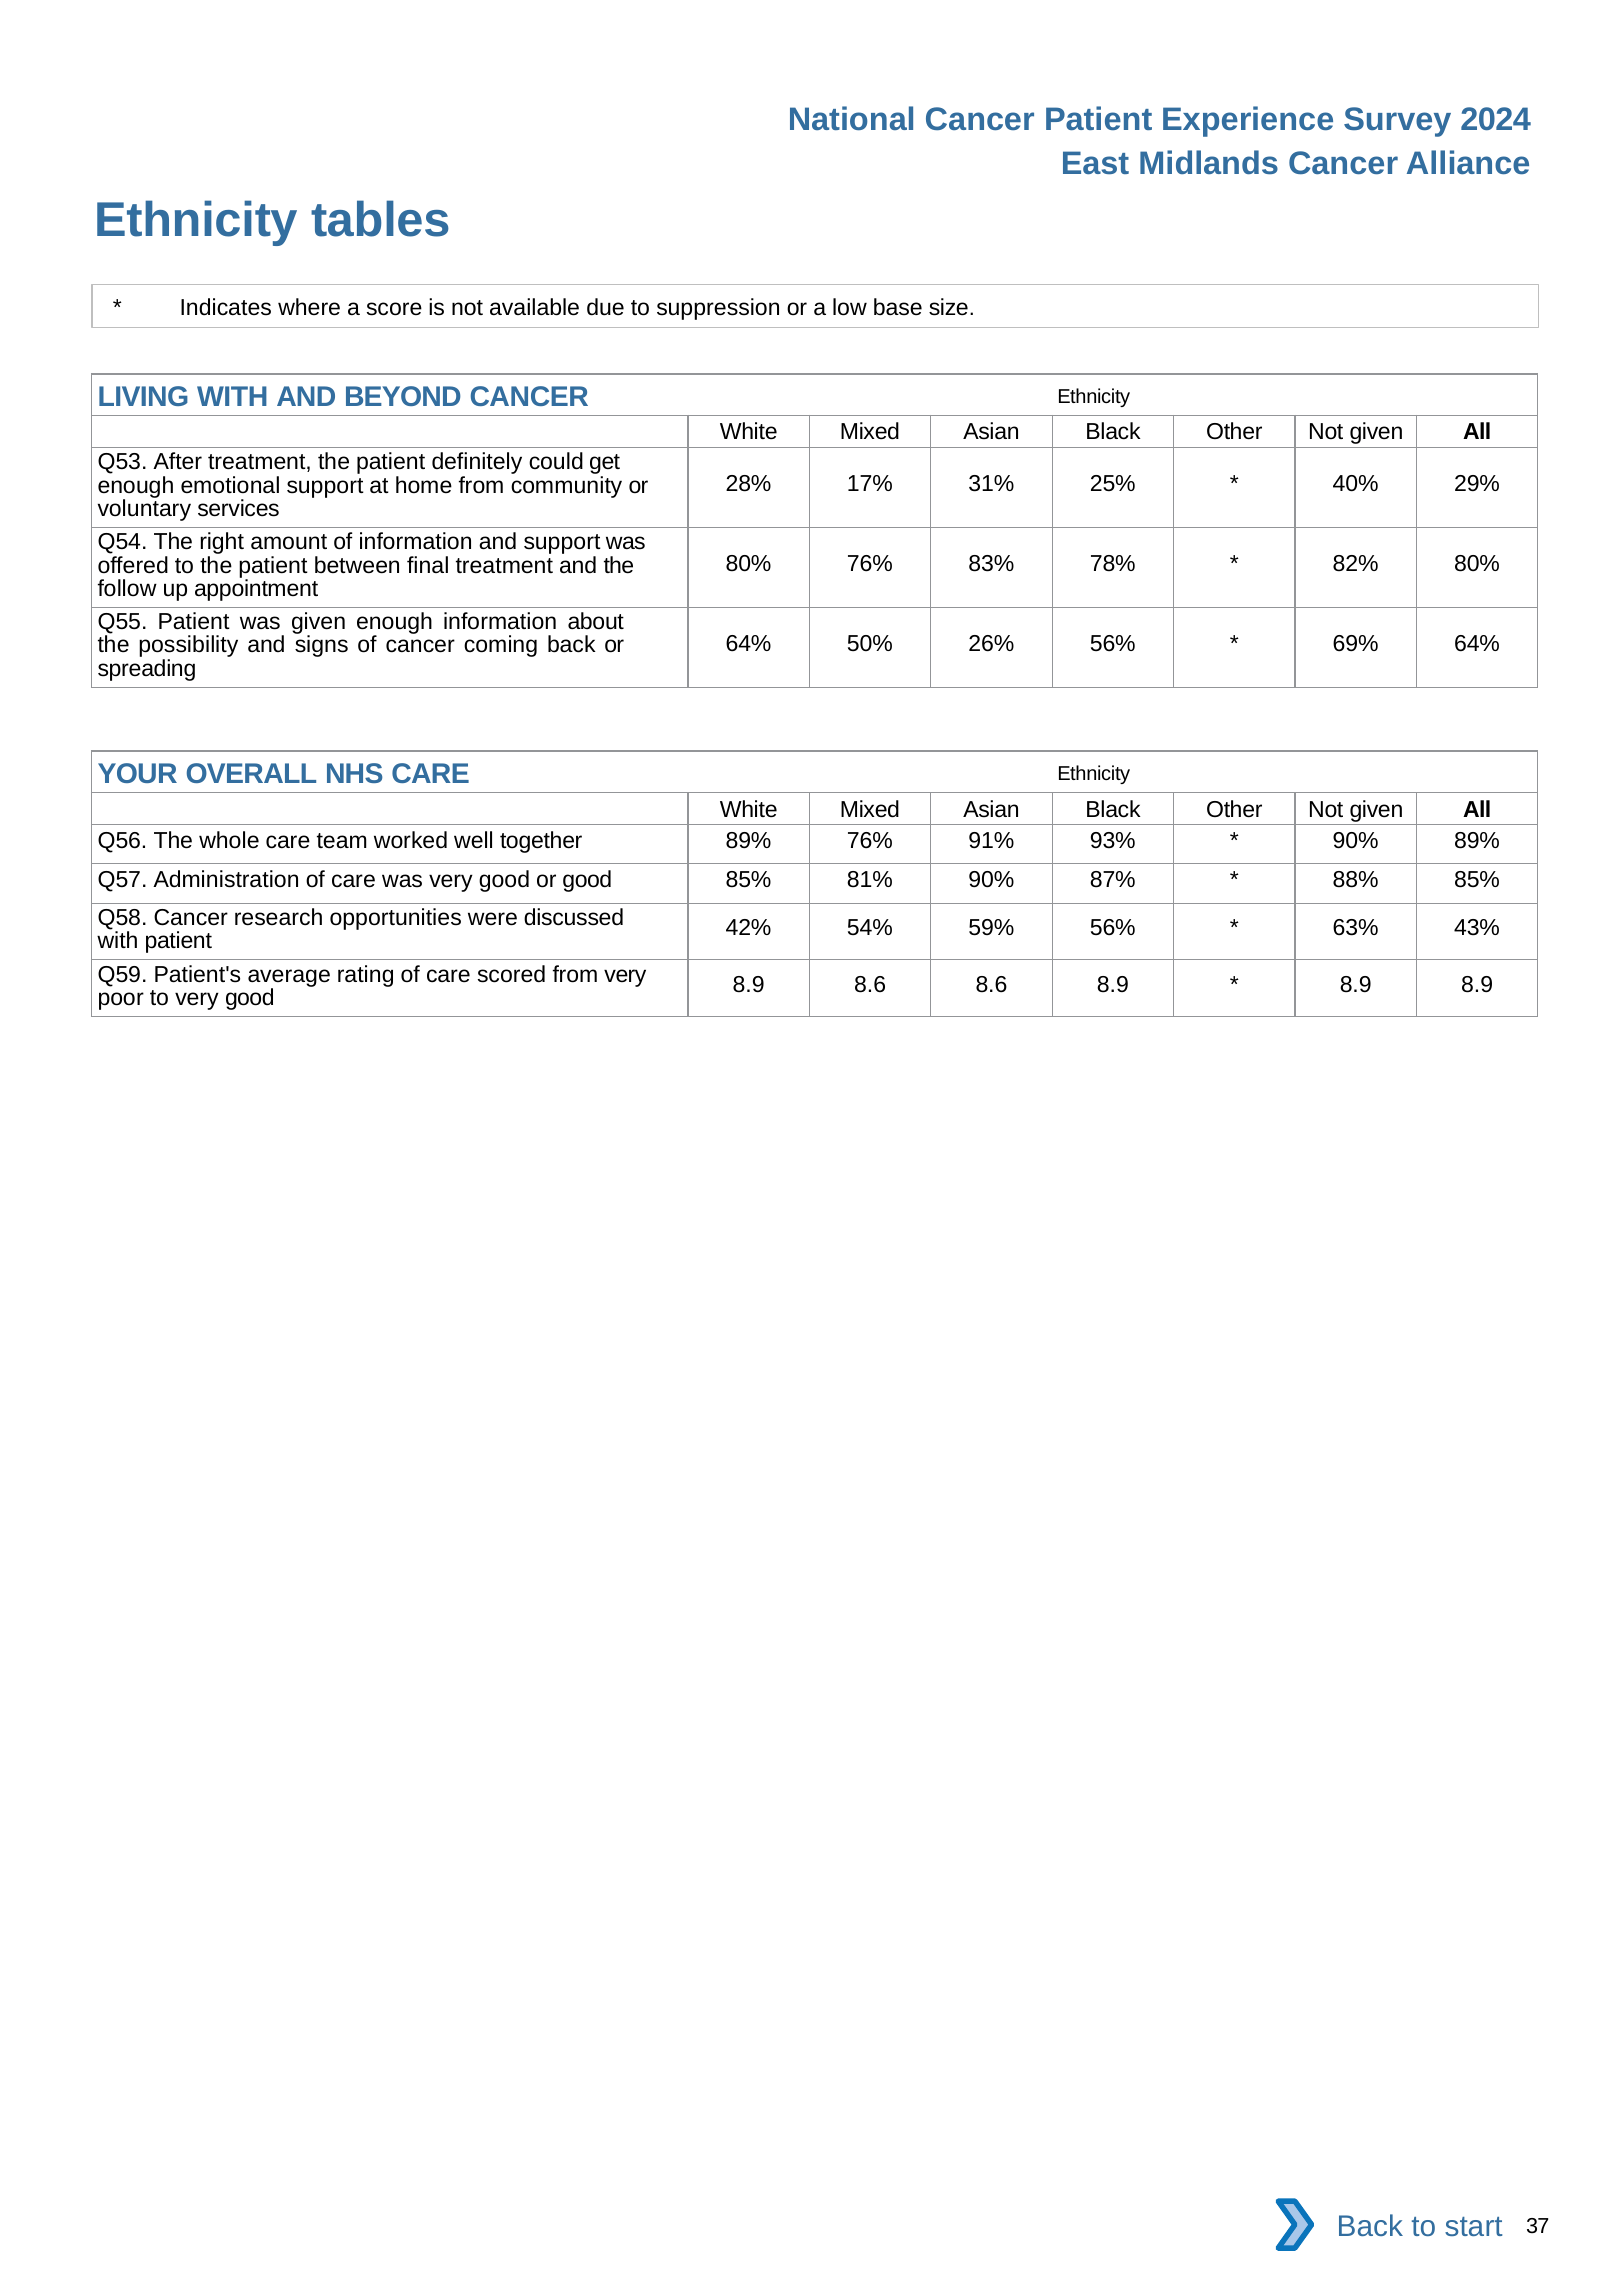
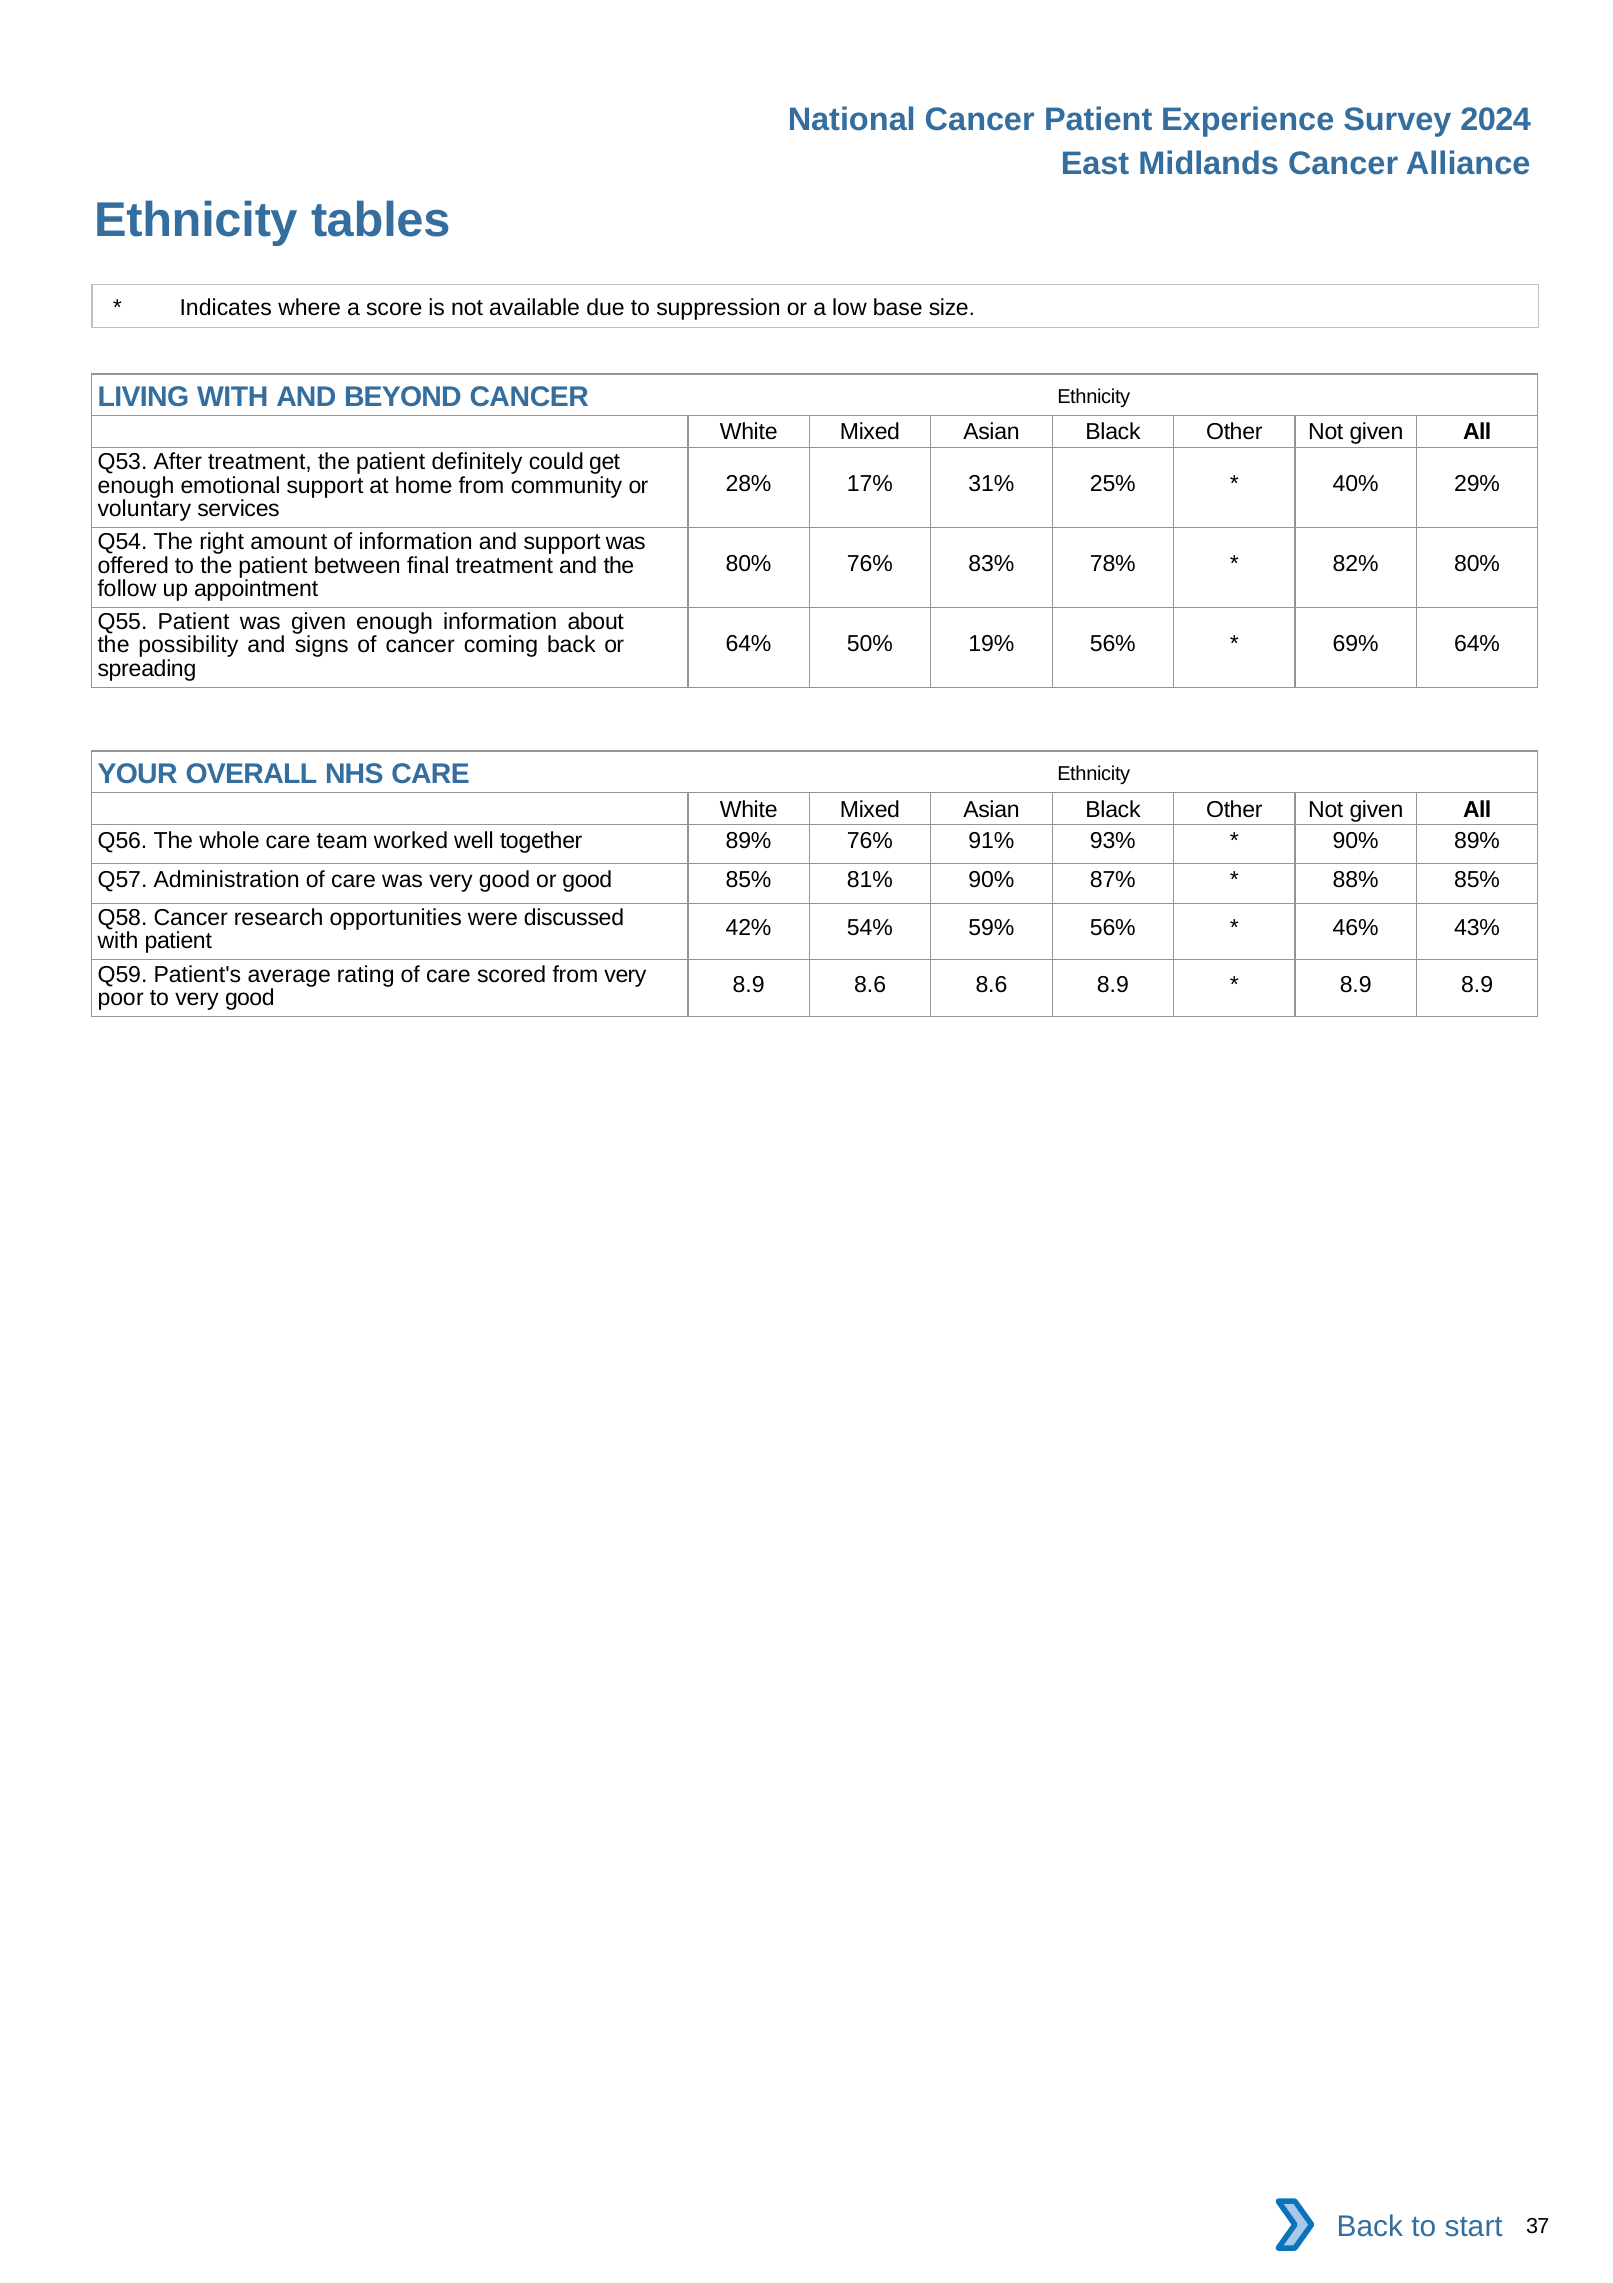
26%: 26% -> 19% (991, 643)
63%: 63% -> 46% (1356, 928)
